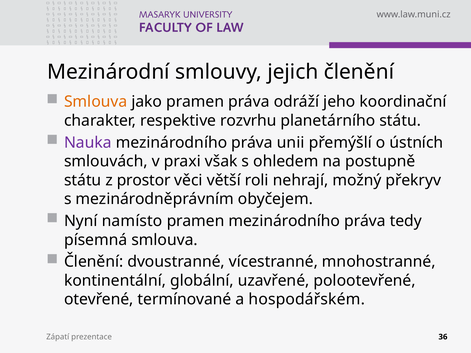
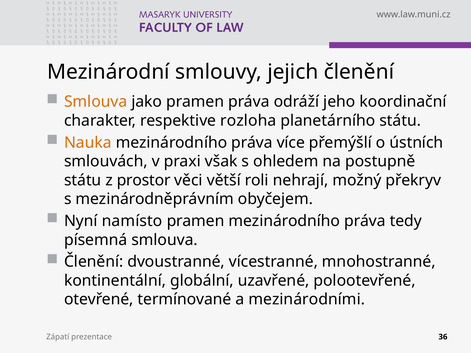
rozvrhu: rozvrhu -> rozloha (248, 121)
Nauka colour: purple -> orange (88, 143)
unii: unii -> více (291, 143)
hospodářském: hospodářském -> mezinárodními (307, 300)
